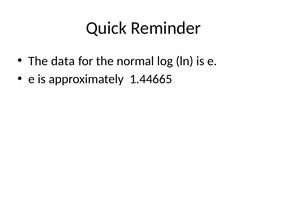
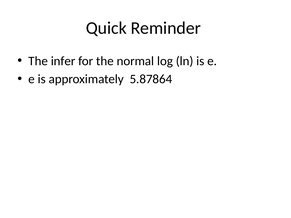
data: data -> infer (63, 61)
1.44665: 1.44665 -> 5.87864 (151, 79)
